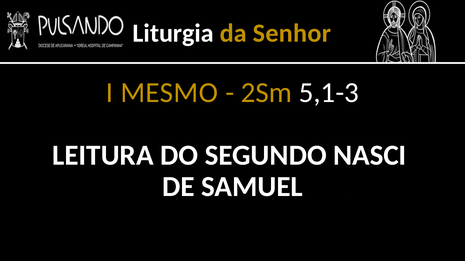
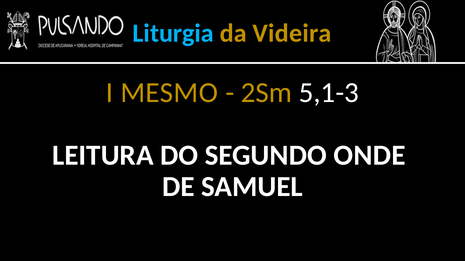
Liturgia colour: white -> light blue (173, 33)
Senhor: Senhor -> Videira (292, 33)
NASCI: NASCI -> ONDE (370, 156)
